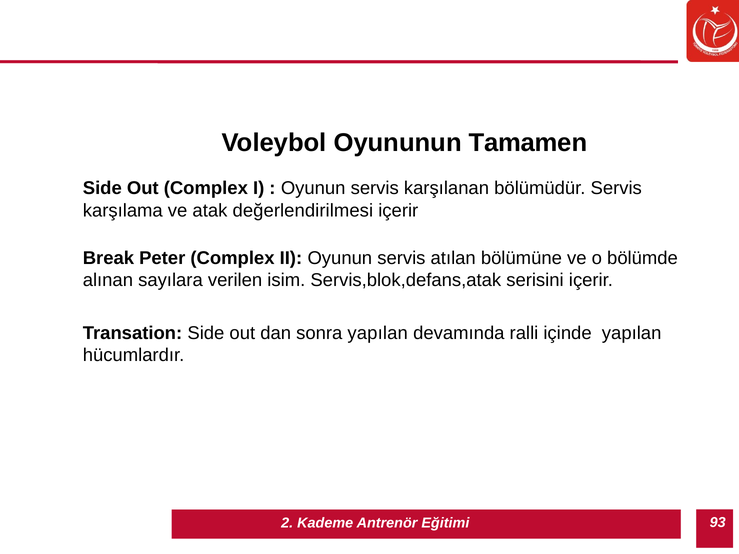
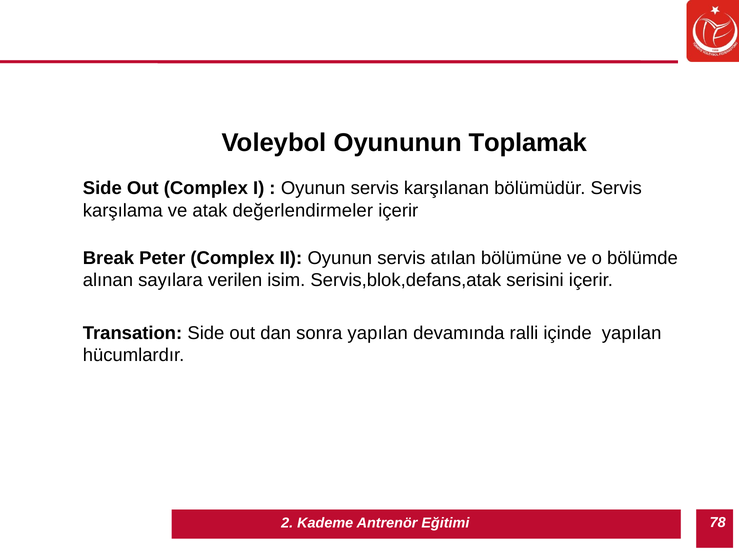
Tamamen: Tamamen -> Toplamak (528, 143)
değerlendirilmesi: değerlendirilmesi -> değerlendirmeler (303, 211)
93: 93 -> 78 (718, 523)
